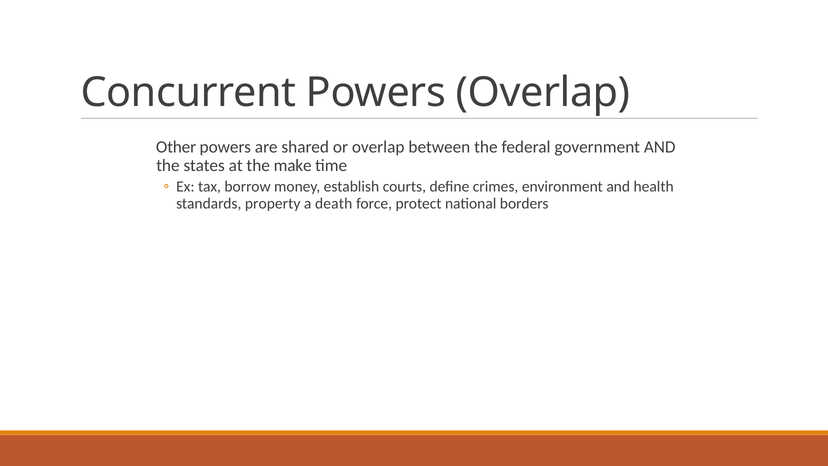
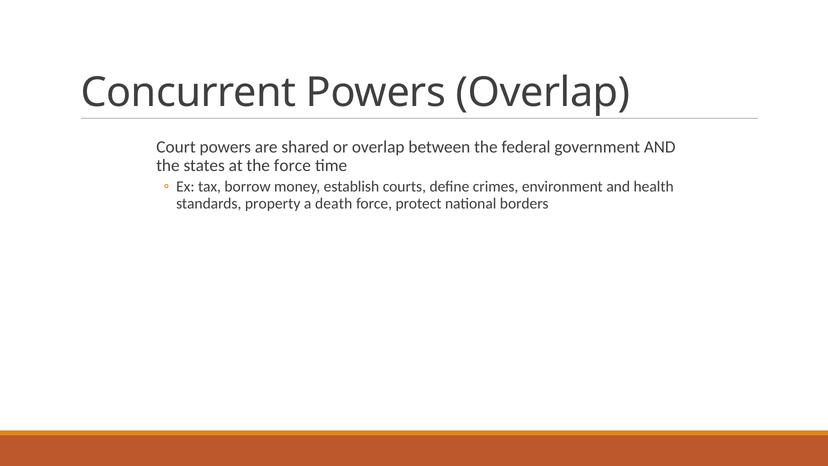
Other: Other -> Court (176, 147)
the make: make -> force (292, 165)
